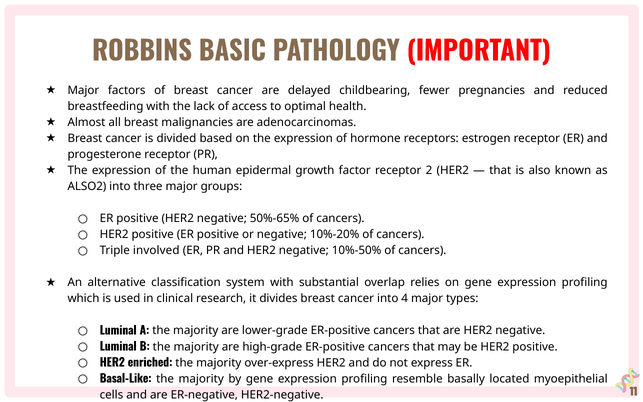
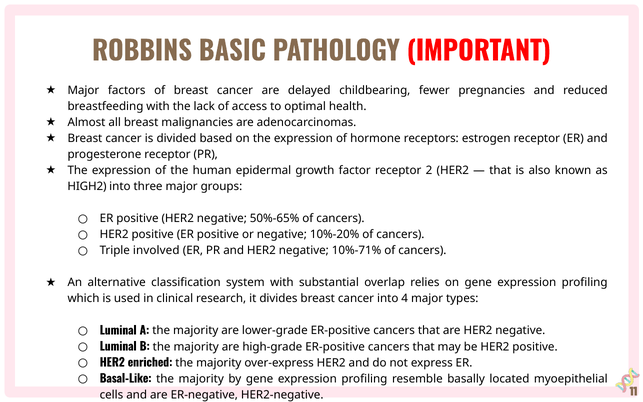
ALSO2: ALSO2 -> HIGH2 (87, 186)
10%-50%: 10%-50% -> 10%-71% (357, 250)
